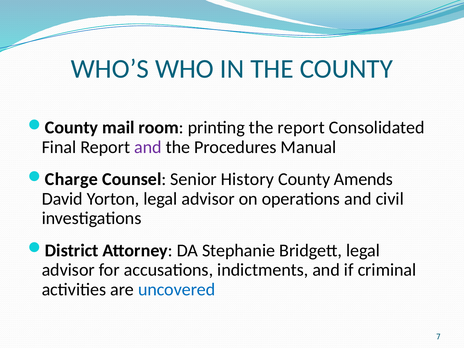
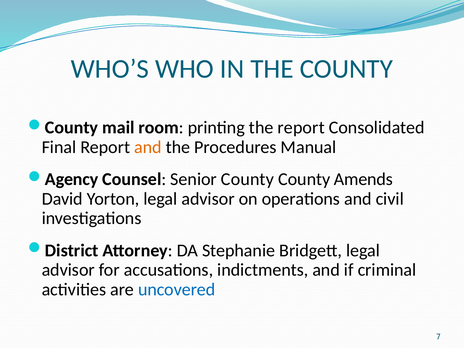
and colour: purple -> orange (148, 147)
Charge: Charge -> Agency (72, 179)
Senior History: History -> County (247, 179)
